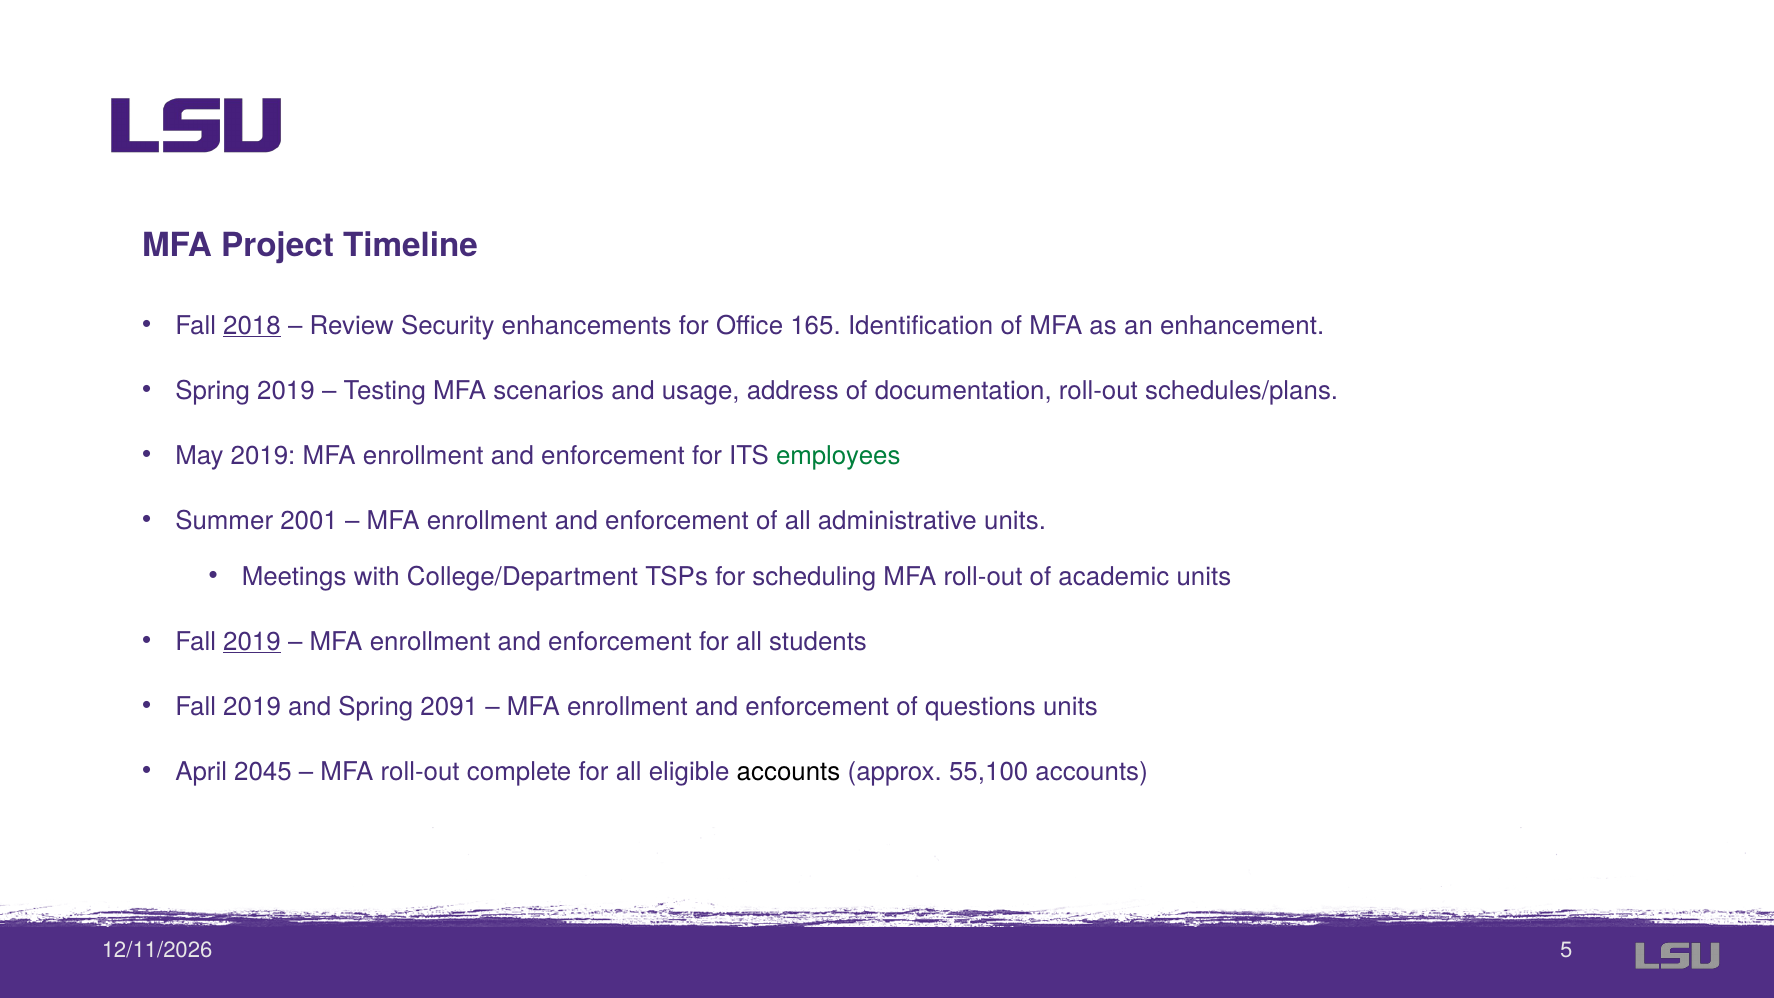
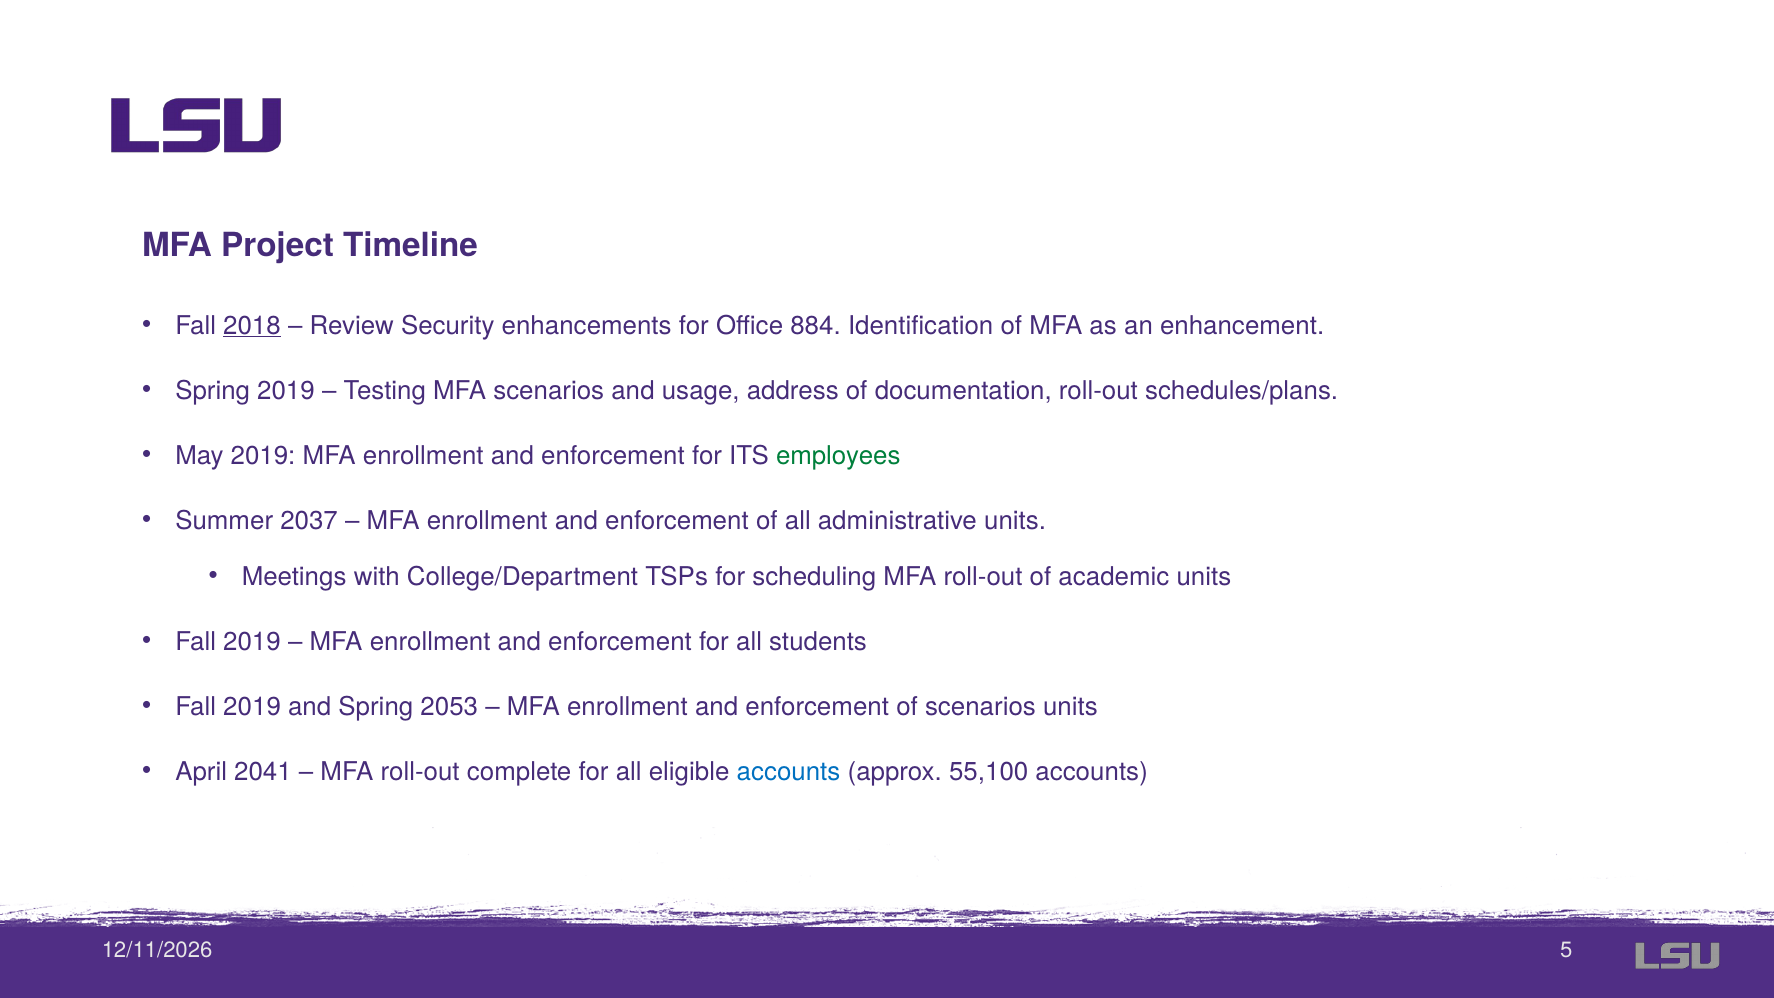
165: 165 -> 884 (816, 325)
2001: 2001 -> 2037 (309, 521)
2019 underline: present -> none (252, 641)
2091: 2091 -> 2053 (449, 707)
of questions: questions -> scenarios (980, 707)
2045: 2045 -> 2041 (263, 772)
accounts colour: black -> blue (789, 772)
